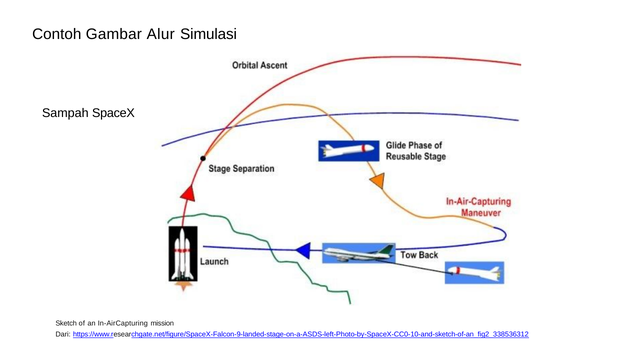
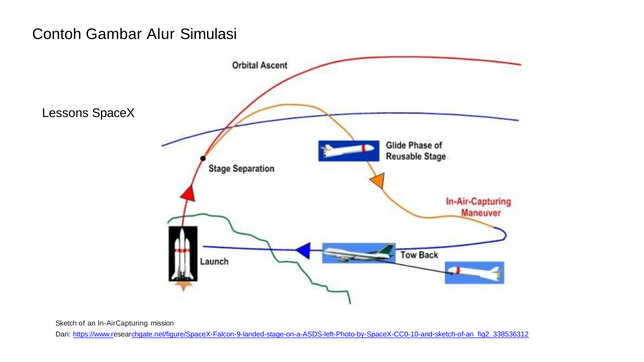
Sampah: Sampah -> Lessons (65, 113)
